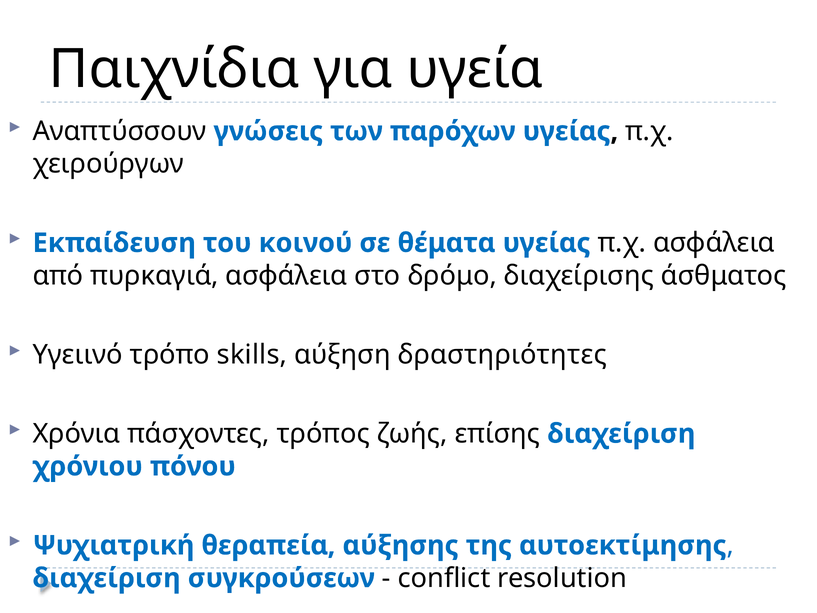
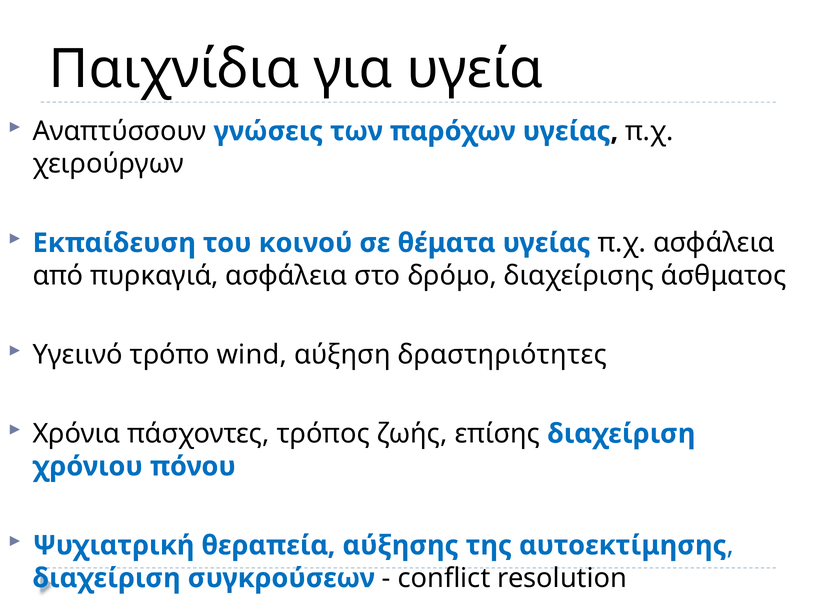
skills: skills -> wind (252, 355)
